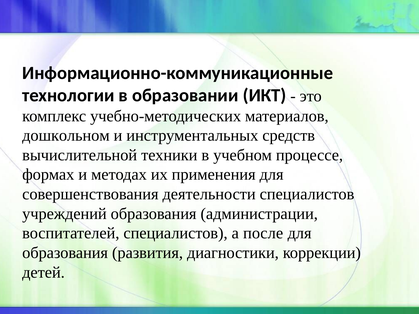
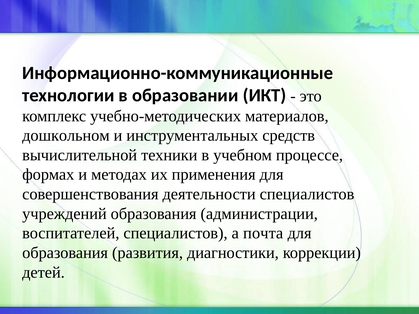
после: после -> почта (263, 233)
